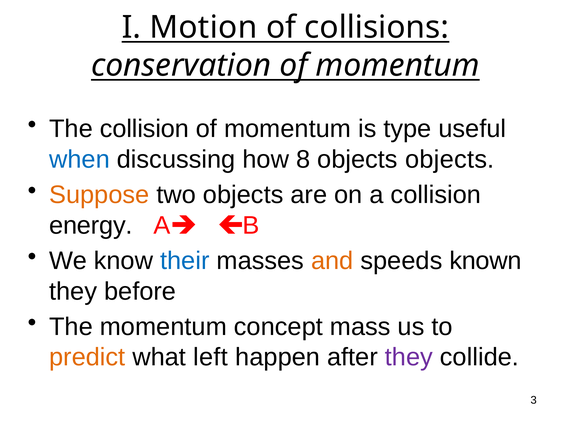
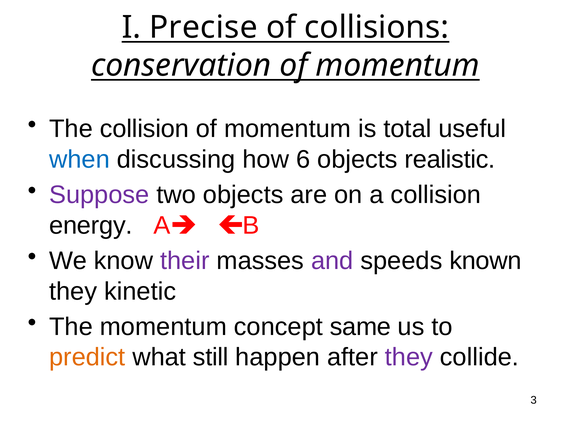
Motion: Motion -> Precise (203, 27)
type: type -> total (407, 129)
8: 8 -> 6 (303, 159)
objects objects: objects -> realistic (450, 159)
Suppose colour: orange -> purple (99, 195)
their colour: blue -> purple (185, 261)
and colour: orange -> purple (332, 261)
before: before -> kinetic (140, 291)
mass: mass -> same (360, 327)
left: left -> still (211, 357)
